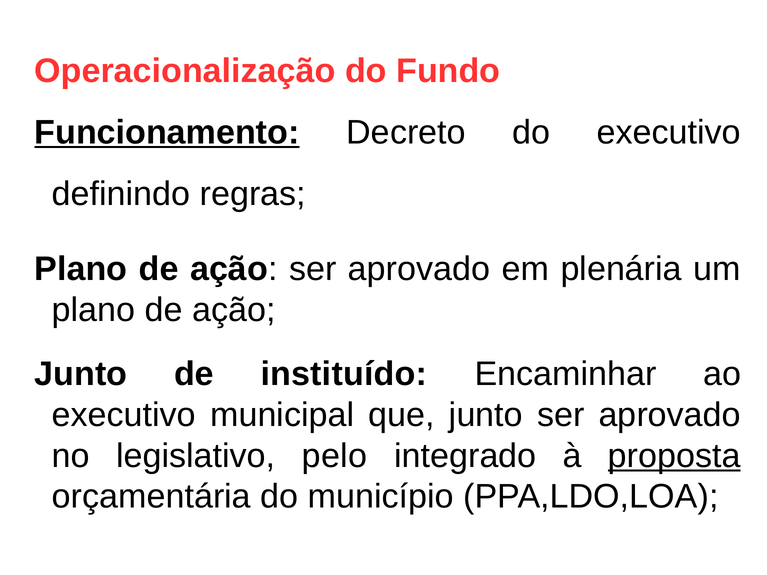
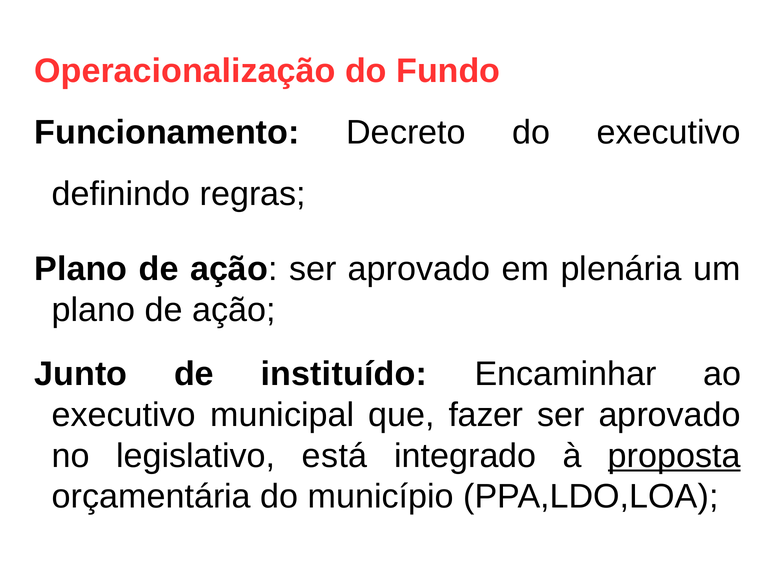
Funcionamento underline: present -> none (167, 133)
que junto: junto -> fazer (486, 415)
pelo: pelo -> está (335, 456)
